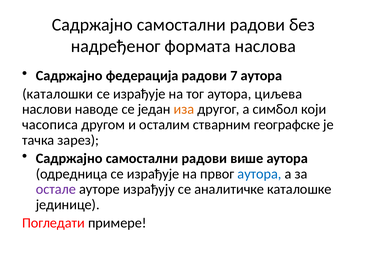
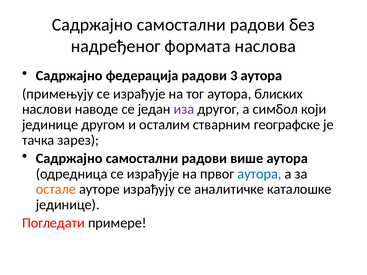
7: 7 -> 3 (234, 76)
каталошки: каталошки -> примењују (58, 94)
циљева: циљева -> блиских (279, 94)
иза colour: orange -> purple (184, 109)
часописа: часописа -> јединице (50, 125)
остале colour: purple -> orange (56, 189)
